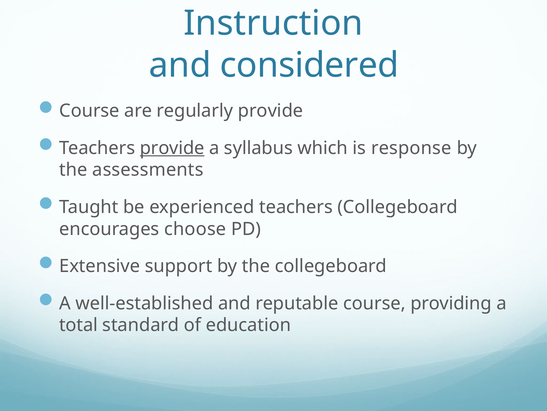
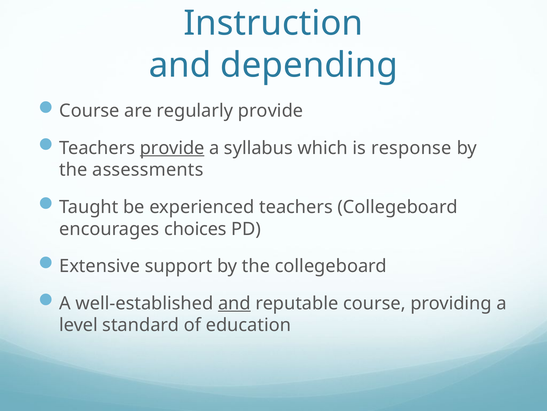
considered: considered -> depending (309, 65)
choose: choose -> choices (195, 229)
and underline: none -> present (234, 303)
total: total -> level (79, 325)
